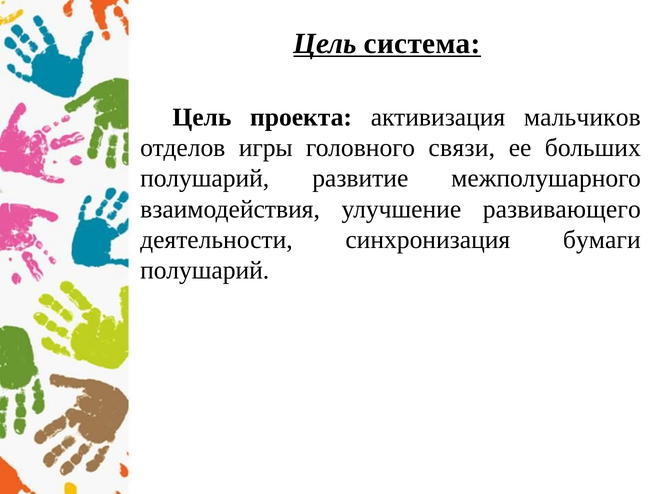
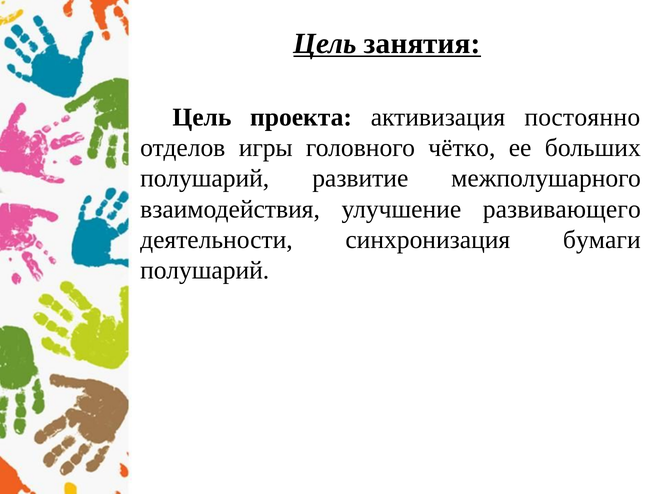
система: система -> занятия (422, 43)
мальчиков: мальчиков -> постоянно (582, 117)
связи: связи -> чётко (462, 148)
